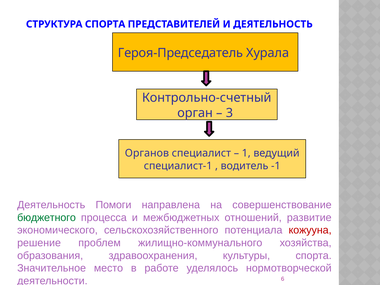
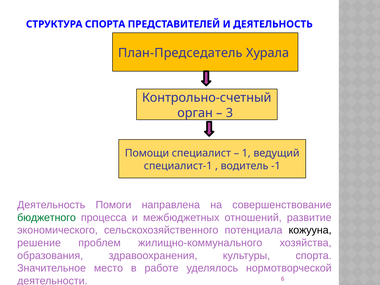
Героя-Председатель: Героя-Председатель -> План-Председатель (180, 53)
Органов: Органов -> Помощи (147, 153)
кожууна colour: red -> black (310, 230)
